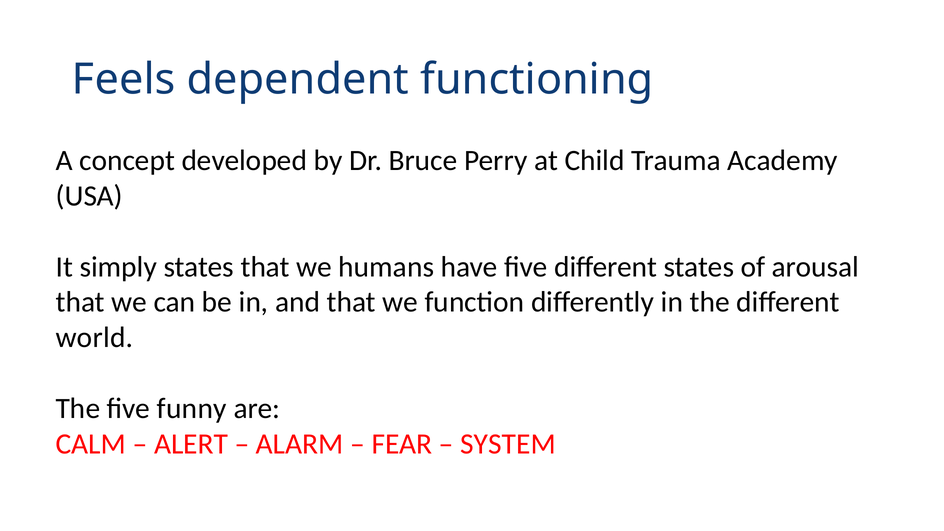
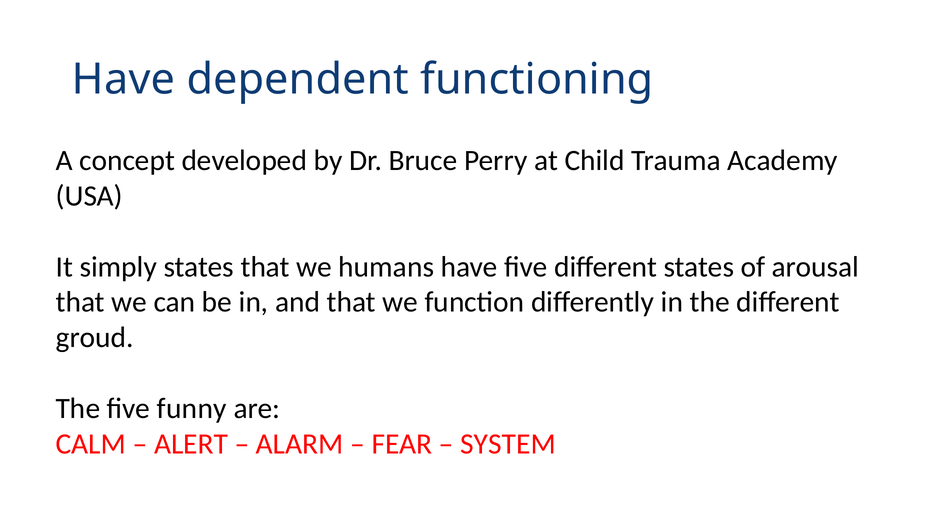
Feels: Feels -> Have (124, 79)
world: world -> groud (95, 338)
